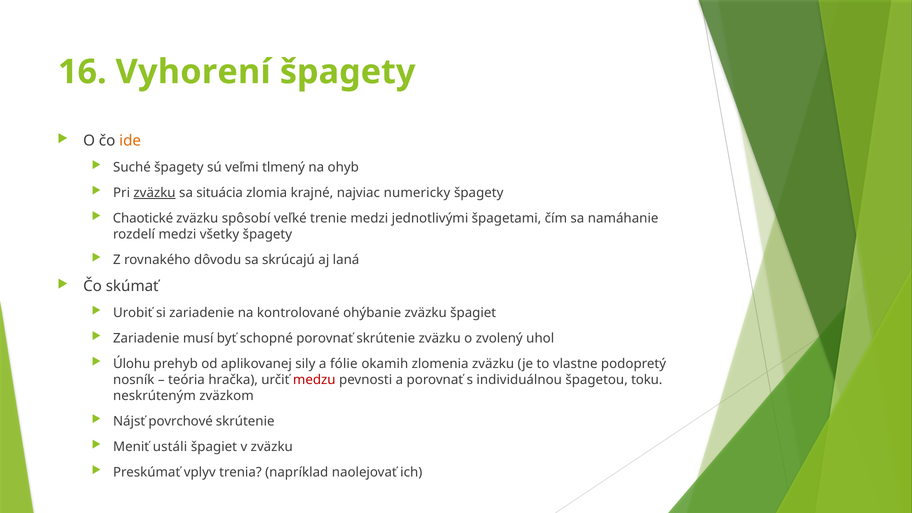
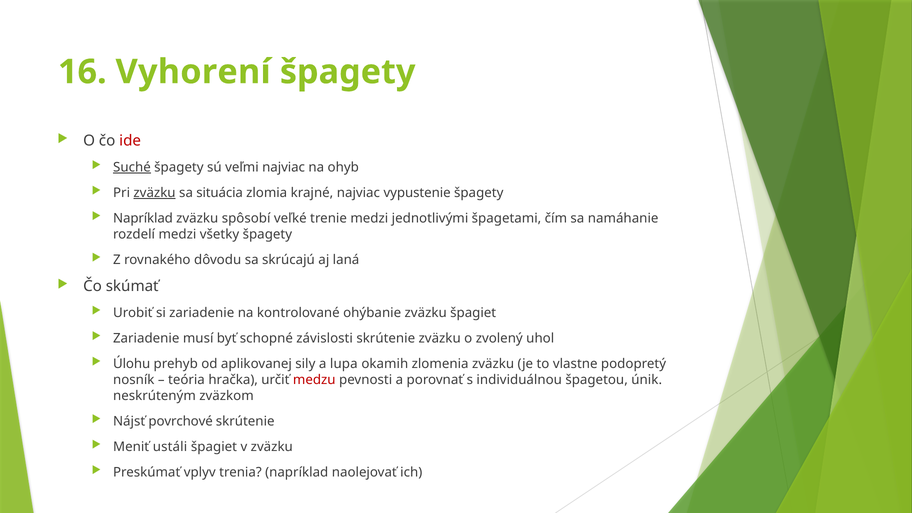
ide colour: orange -> red (130, 141)
Suché underline: none -> present (132, 167)
veľmi tlmený: tlmený -> najviac (284, 167)
numericky: numericky -> vypustenie (417, 193)
Chaotické: Chaotické -> Napríklad (143, 218)
schopné porovnať: porovnať -> závislosti (325, 338)
fólie: fólie -> lupa (344, 364)
toku: toku -> únik (647, 380)
